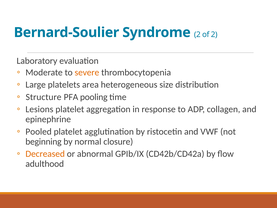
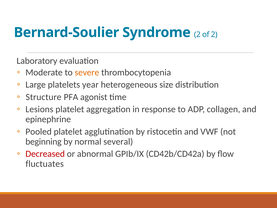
area: area -> year (90, 85)
pooling: pooling -> agonist (94, 97)
closure: closure -> several (118, 141)
Decreased colour: orange -> red (45, 154)
adulthood: adulthood -> fluctuates (45, 164)
